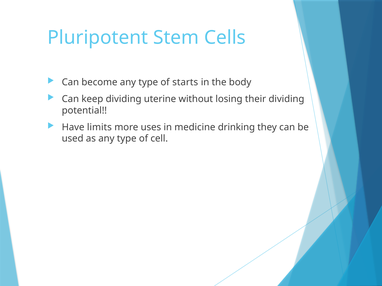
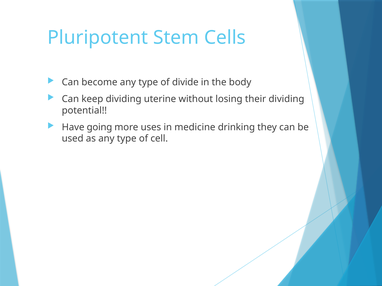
starts: starts -> divide (185, 82)
limits: limits -> going (99, 127)
